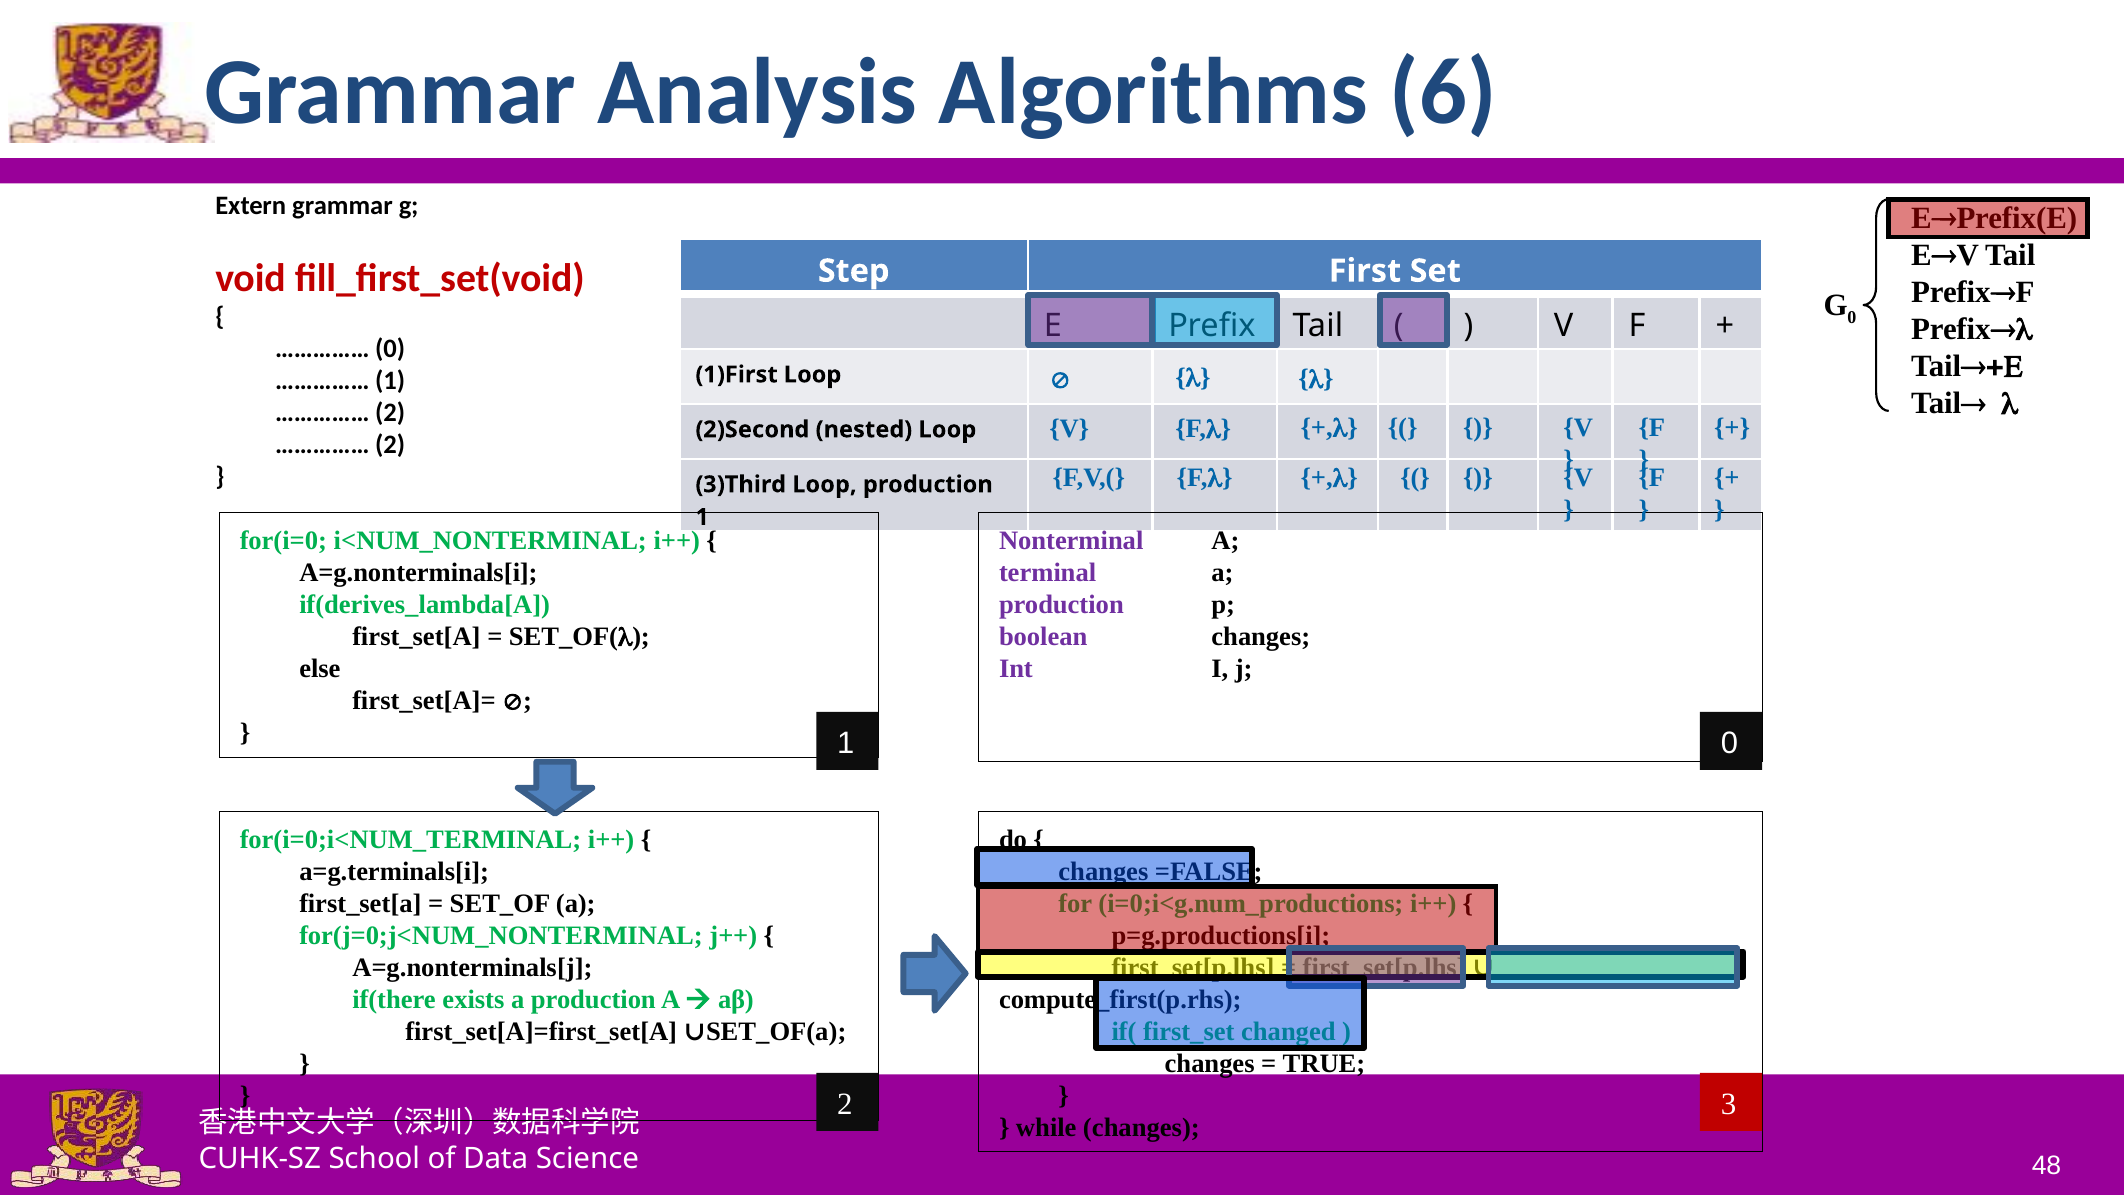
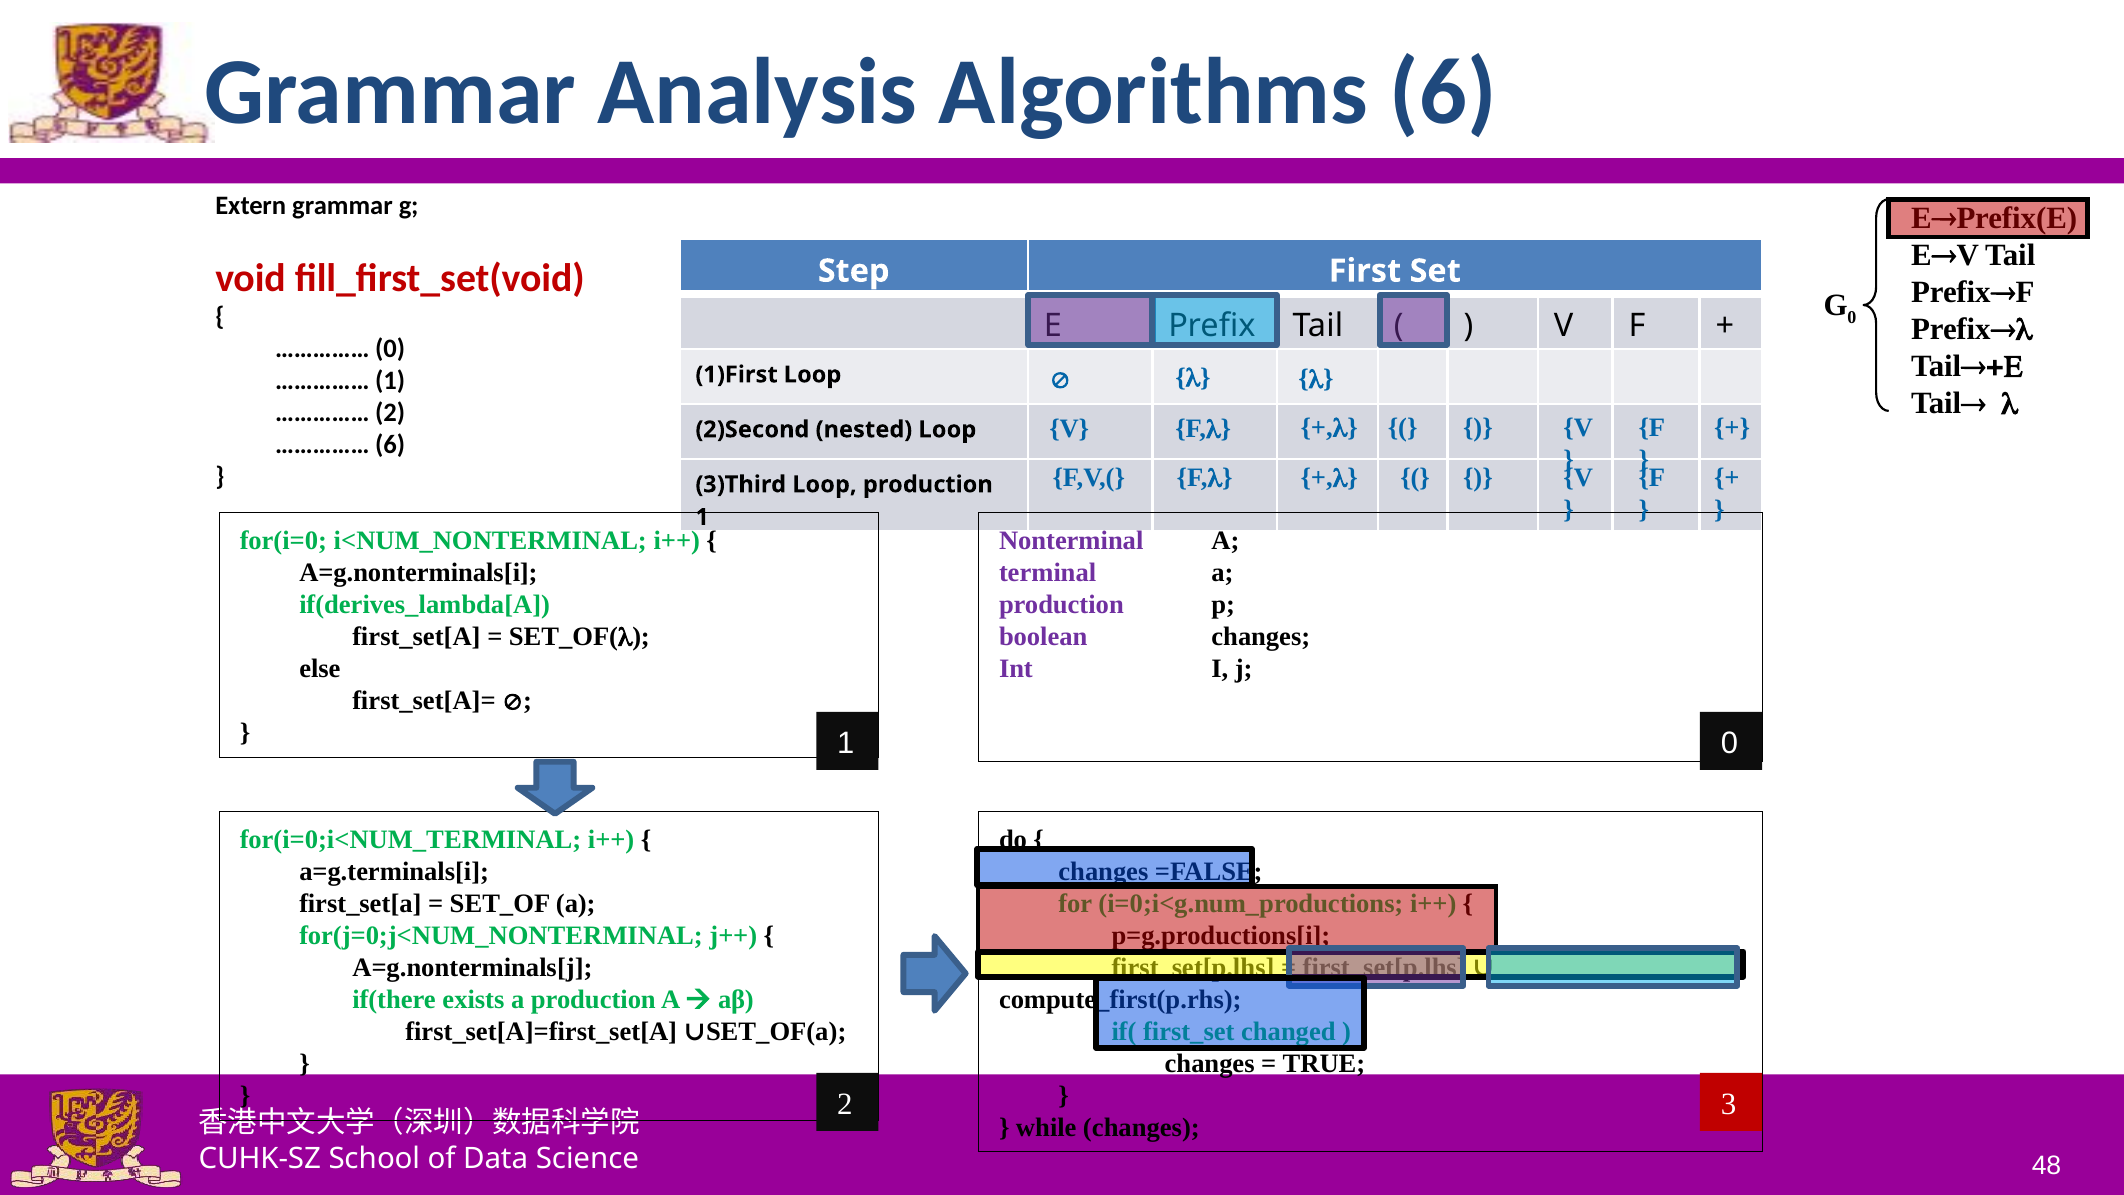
2: 2 -> 6 (390, 445)
